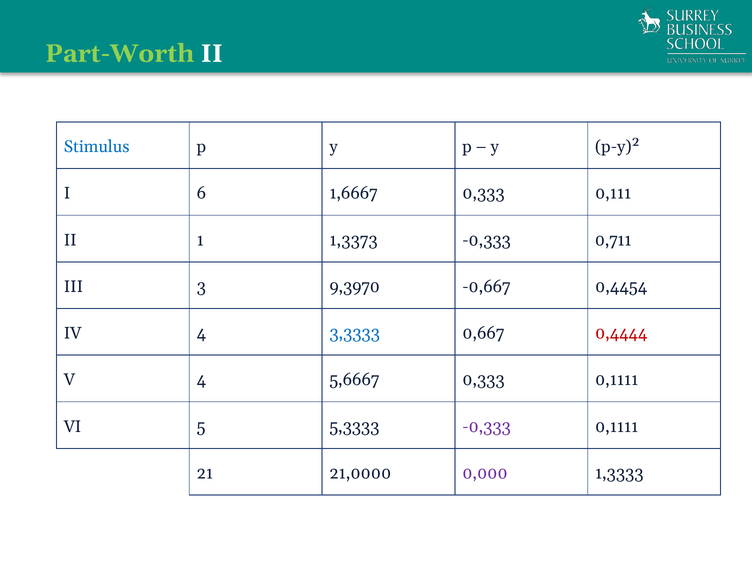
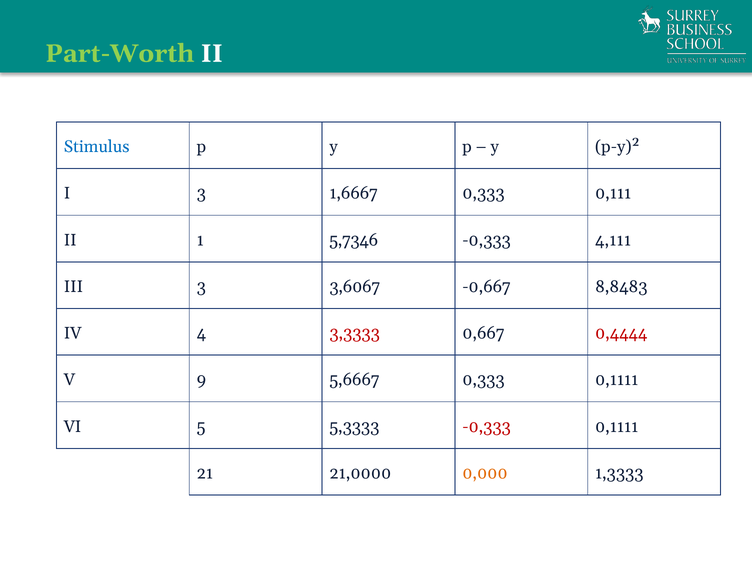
I 6: 6 -> 3 (201, 193)
1,3373: 1,3373 -> 5,7346 (354, 240)
0,711: 0,711 -> 4,111 (613, 240)
9,3970: 9,3970 -> 3,6067 (355, 287)
0,4454: 0,4454 -> 8,8483 (621, 287)
3,3333 colour: blue -> red (355, 333)
V 4: 4 -> 9 (201, 380)
-0,333 colour: purple -> red (487, 427)
0,000 colour: purple -> orange (485, 473)
